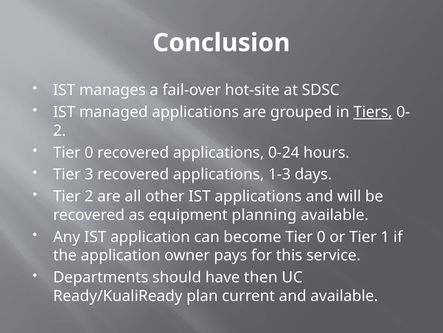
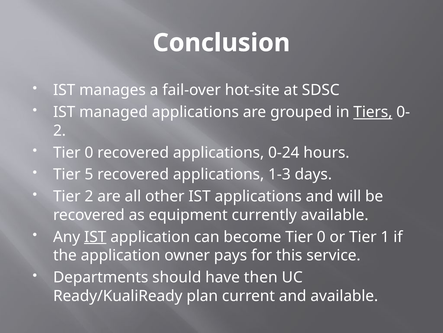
3: 3 -> 5 (89, 174)
planning: planning -> currently (264, 215)
IST underline: none -> present (95, 236)
